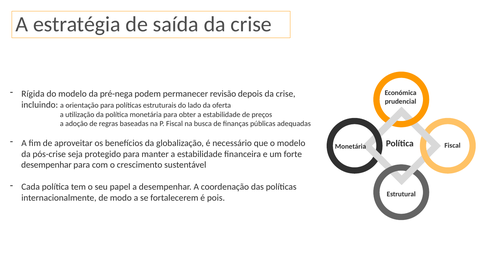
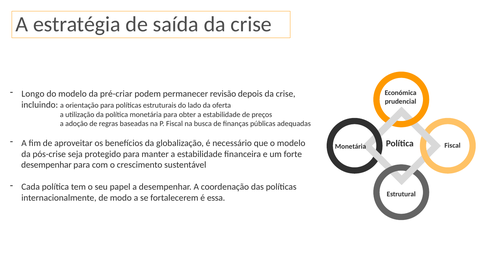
Rígida: Rígida -> Longo (33, 94)
pré-nega: pré-nega -> pré-criar (116, 94)
pois: pois -> essa (216, 198)
